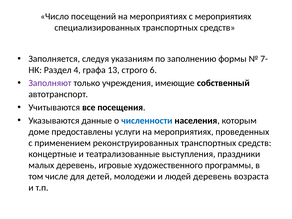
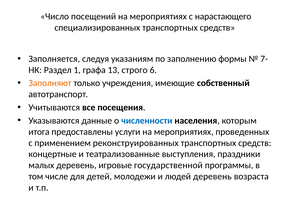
с мероприятиях: мероприятиях -> нарастающего (223, 16)
4: 4 -> 1 (77, 70)
Заполняют colour: purple -> orange (50, 83)
доме: доме -> итога (39, 132)
художественного: художественного -> государственной (168, 165)
